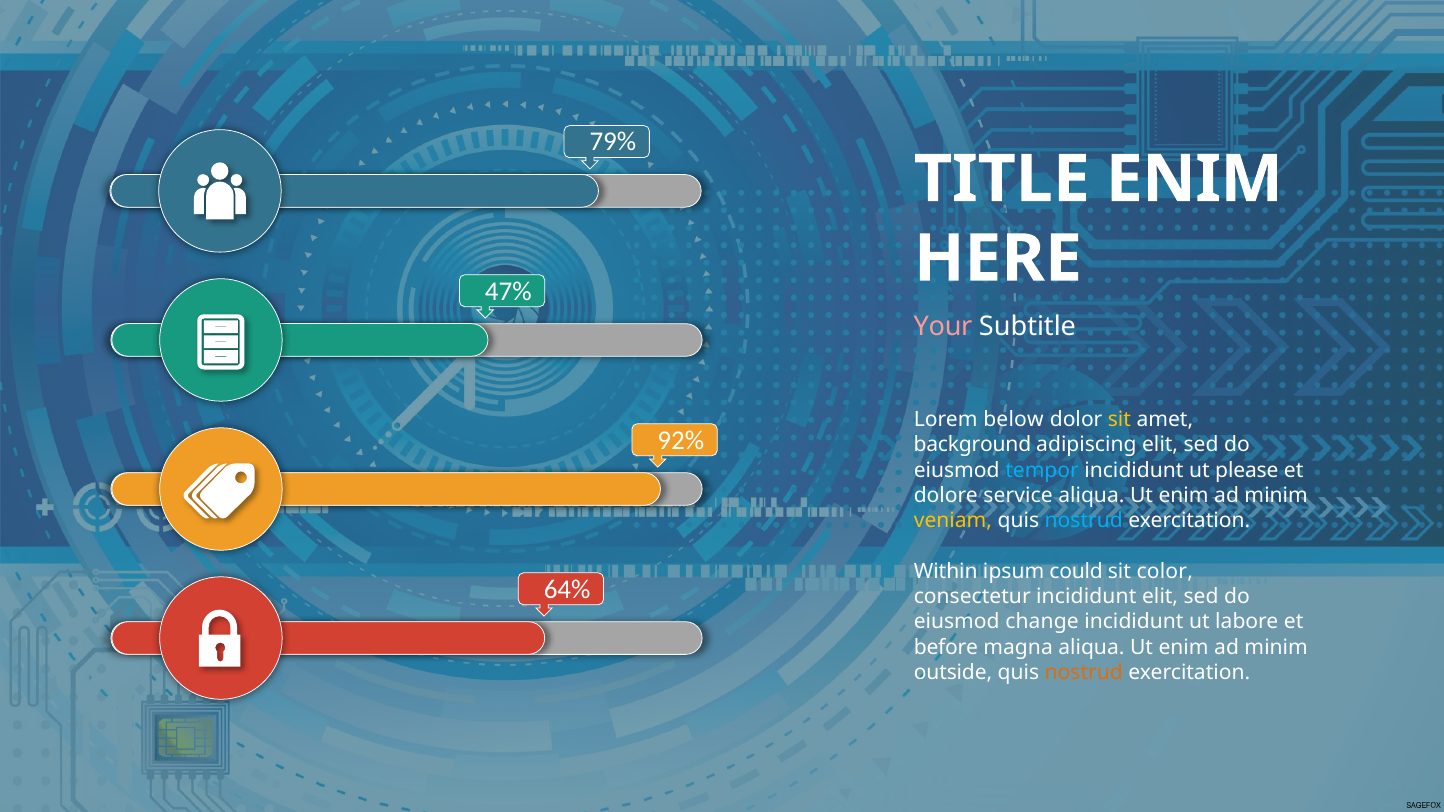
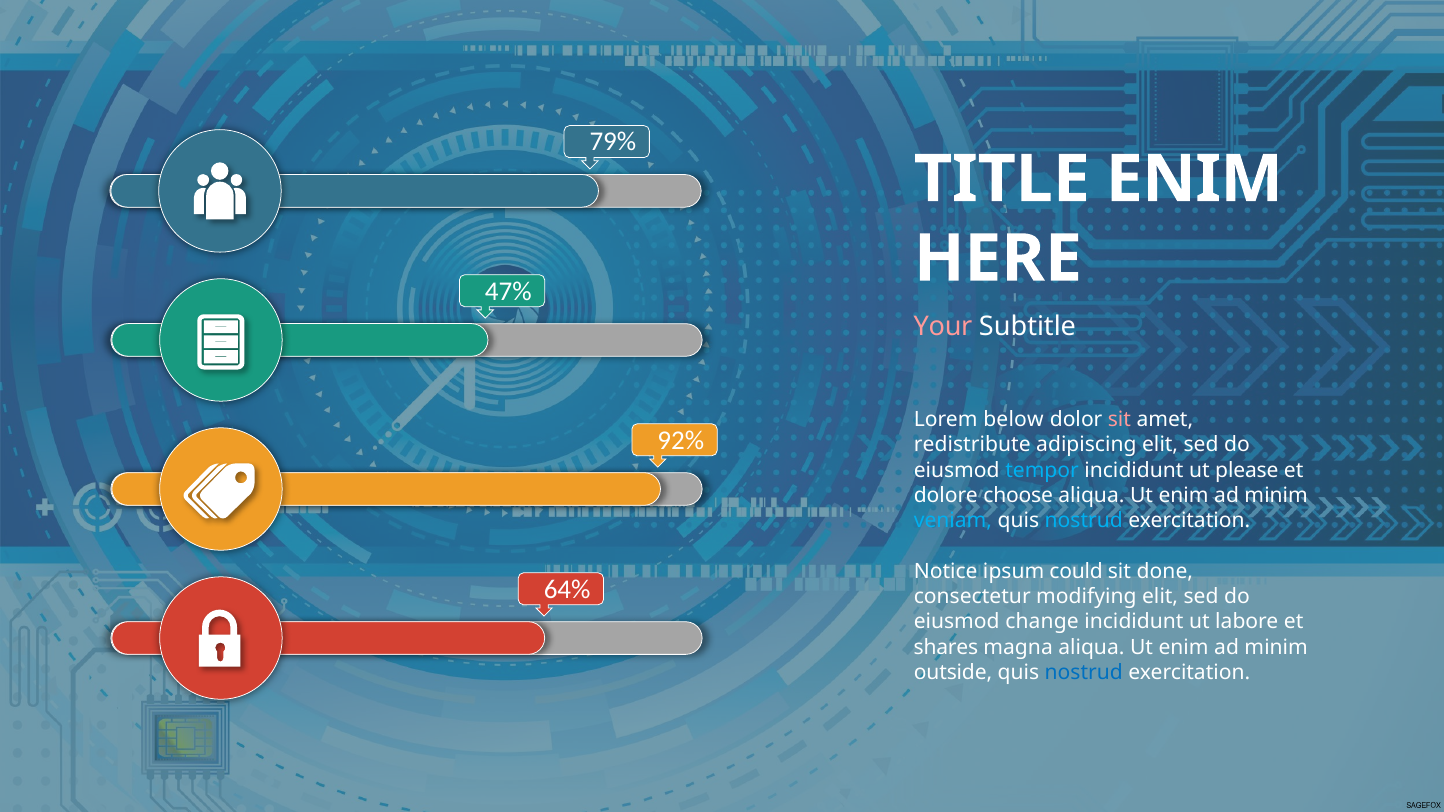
sit colour: yellow -> pink (1119, 420)
background: background -> redistribute (972, 445)
service: service -> choose (1018, 496)
veniam colour: yellow -> light blue (953, 521)
Within: Within -> Notice (946, 571)
color: color -> done (1165, 571)
consectetur incididunt: incididunt -> modifying (1086, 597)
before: before -> shares (946, 647)
nostrud colour: orange -> blue (1084, 673)
